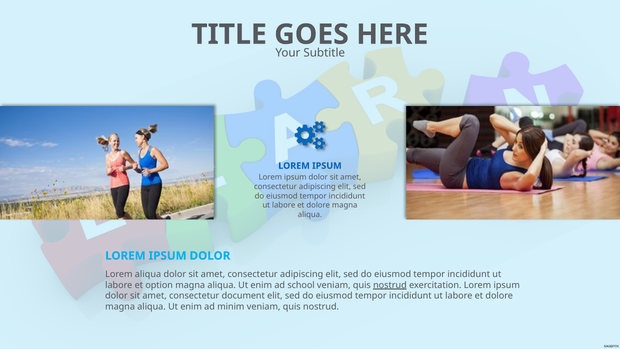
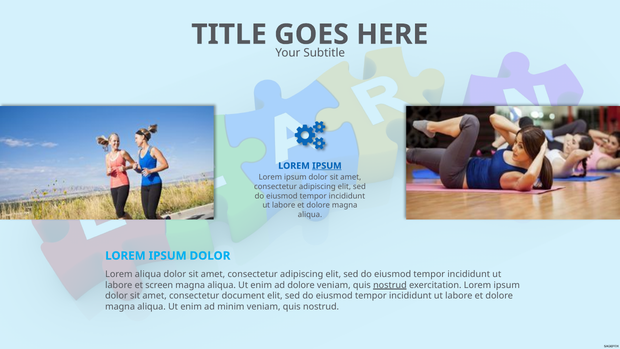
IPSUM underline: none -> present (327, 166)
option: option -> screen (159, 285)
ad school: school -> dolore (301, 285)
